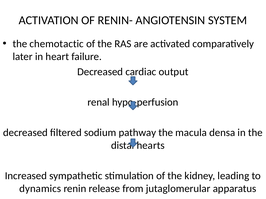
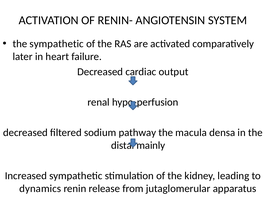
the chemotactic: chemotactic -> sympathetic (57, 44)
hearts: hearts -> mainly (151, 146)
